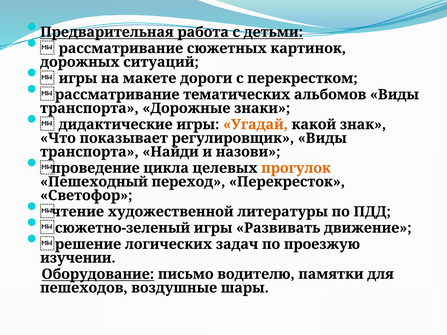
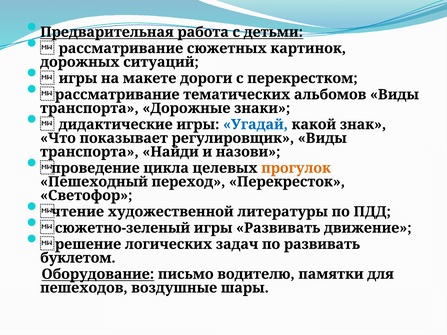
Угадай colour: orange -> blue (255, 125)
по проезжую: проезжую -> развивать (322, 244)
изучении: изучении -> буклетом (78, 258)
